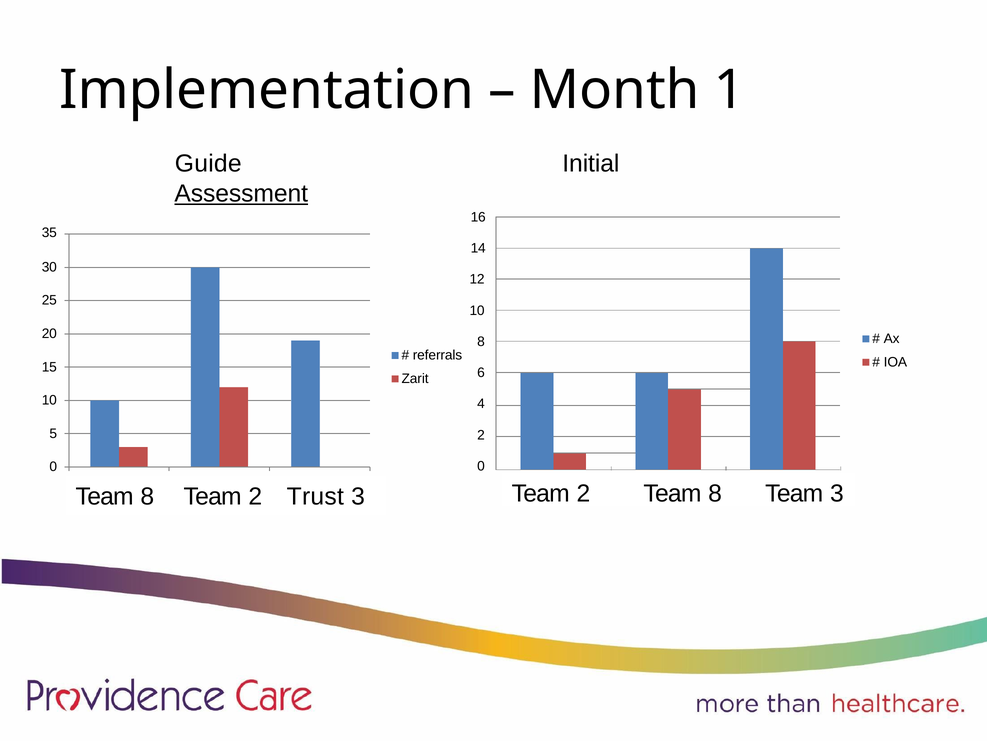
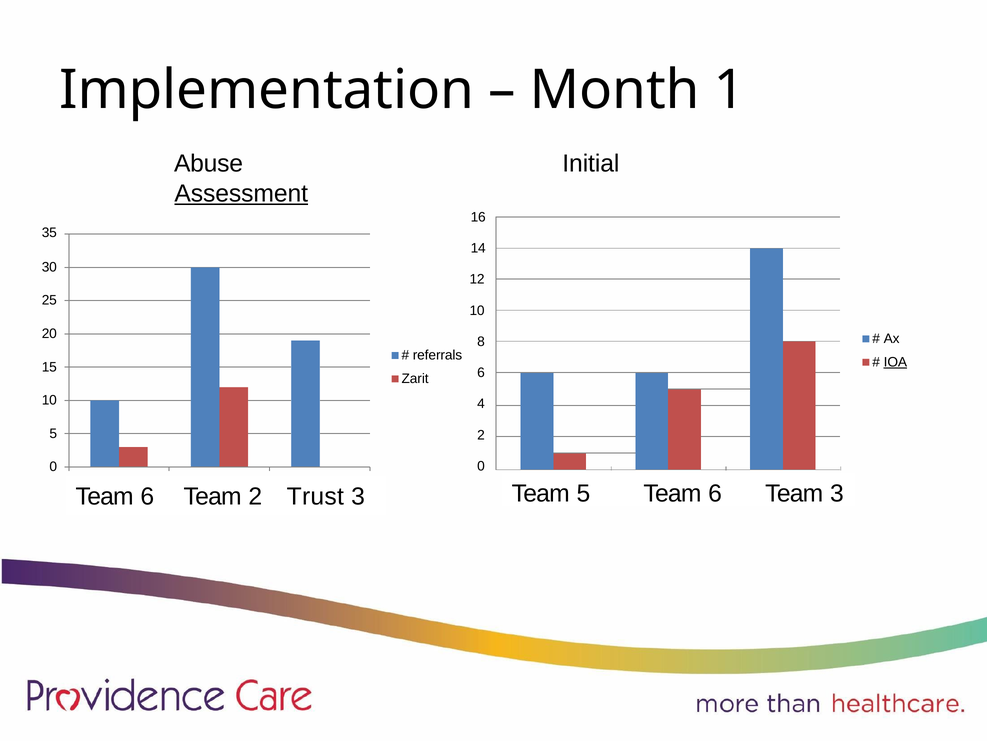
Guide: Guide -> Abuse (209, 164)
IOA underline: none -> present (895, 362)
8: 8 -> 6 (147, 496)
2: 2 -> 5 (583, 493)
8: 8 -> 6 (715, 493)
